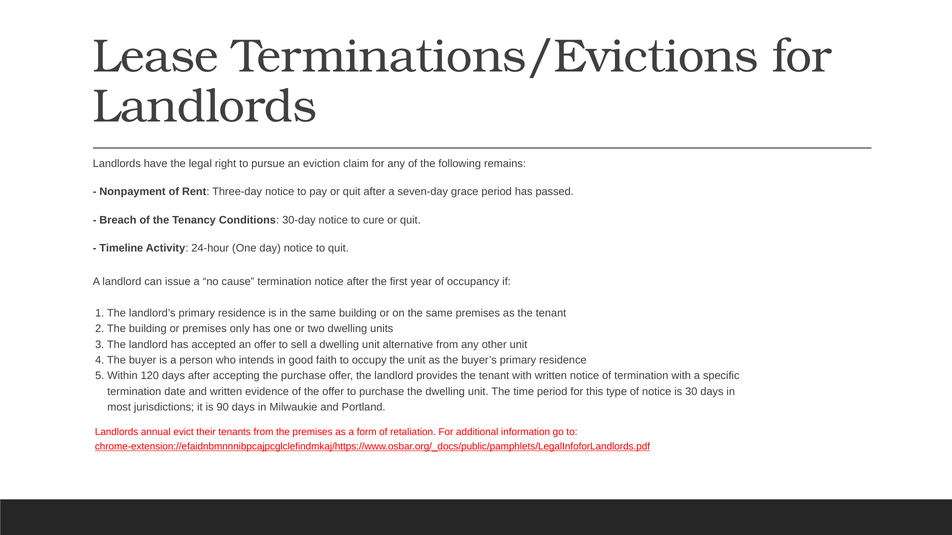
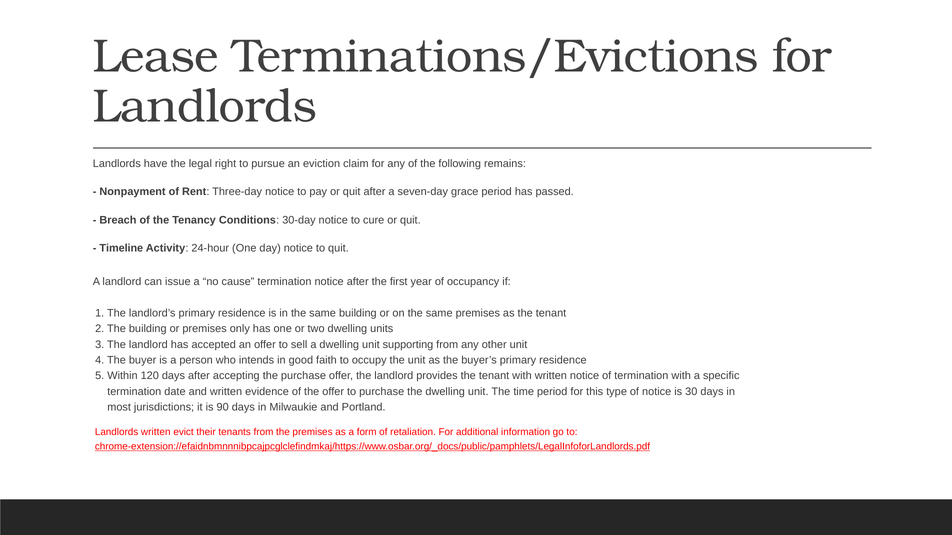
alternative: alternative -> supporting (408, 345)
Landlords annual: annual -> written (156, 432)
